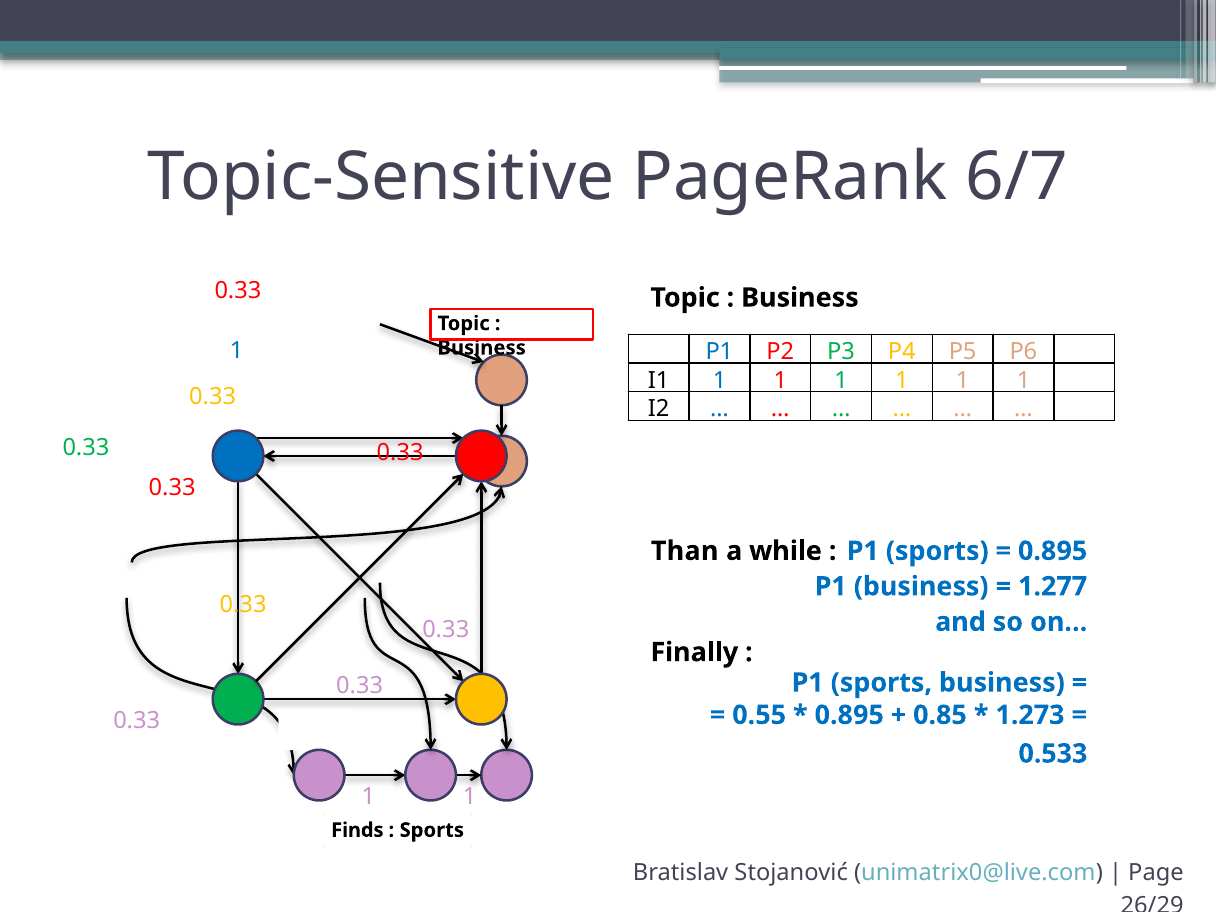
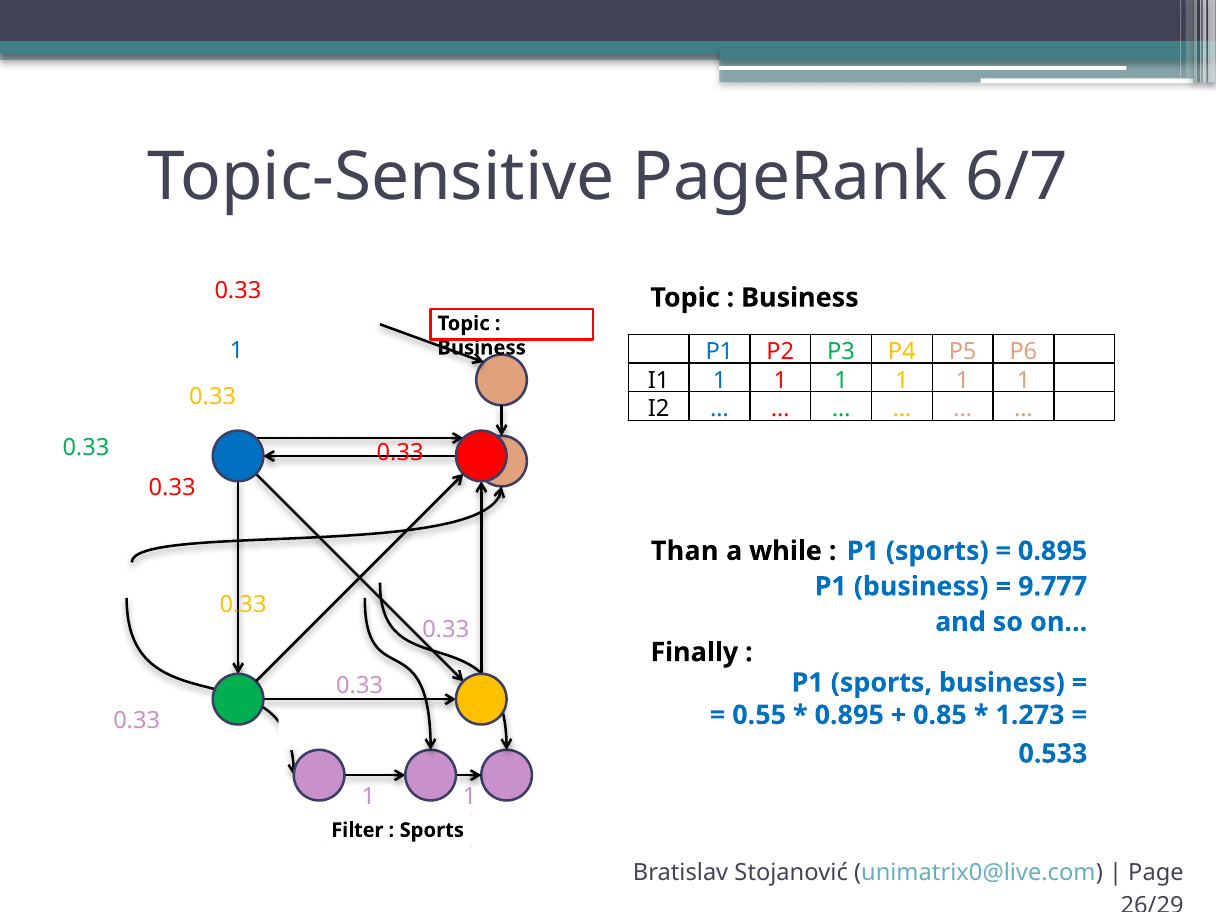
1.277: 1.277 -> 9.777 (1053, 586)
Finds: Finds -> Filter (357, 830)
